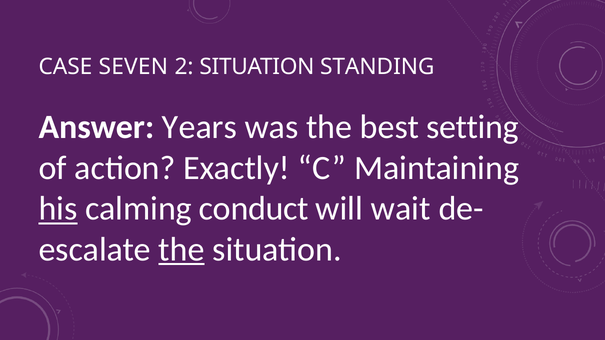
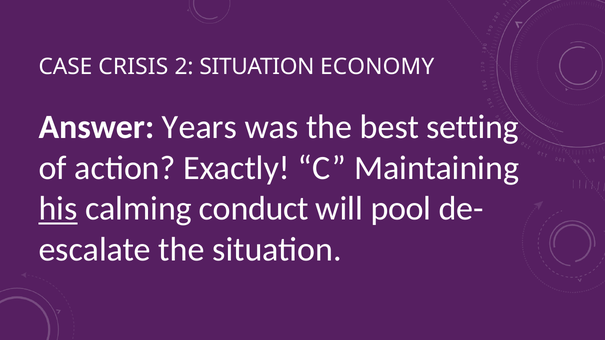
SEVEN: SEVEN -> CRISIS (133, 67)
STANDING: STANDING -> ECONOMY (377, 67)
wait: wait -> pool (401, 209)
the underline: present -> none (181, 250)
